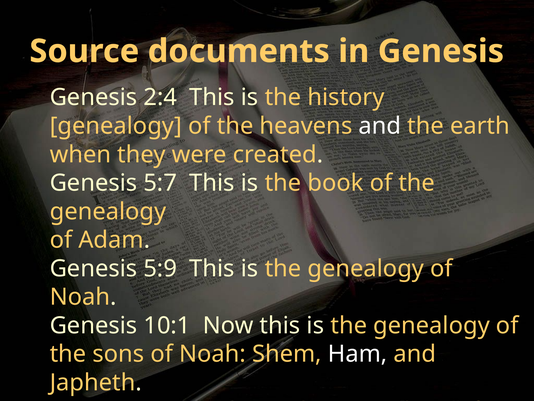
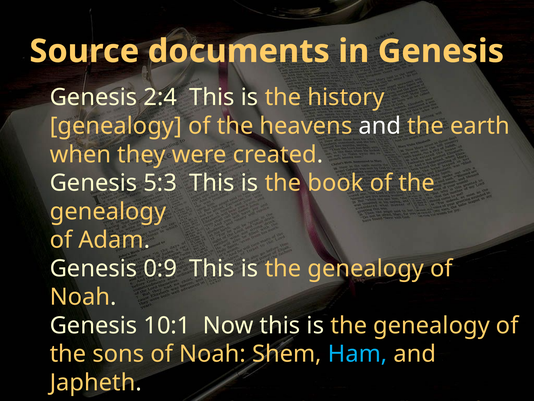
5:7: 5:7 -> 5:3 (160, 183)
5:9: 5:9 -> 0:9 (160, 268)
Ham colour: white -> light blue (358, 354)
